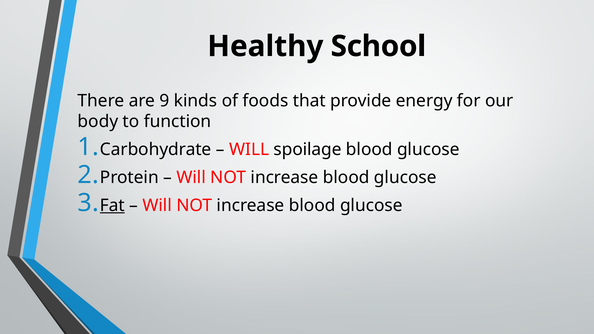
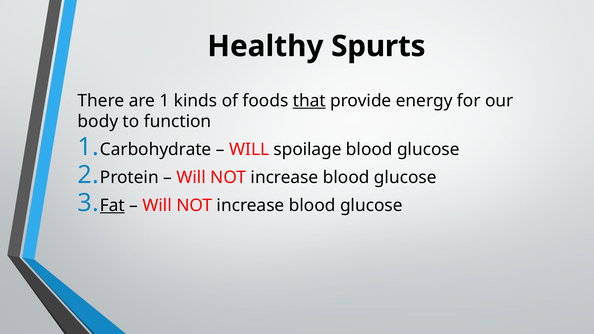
School: School -> Spurts (378, 46)
are 9: 9 -> 1 (164, 101)
that underline: none -> present (309, 101)
